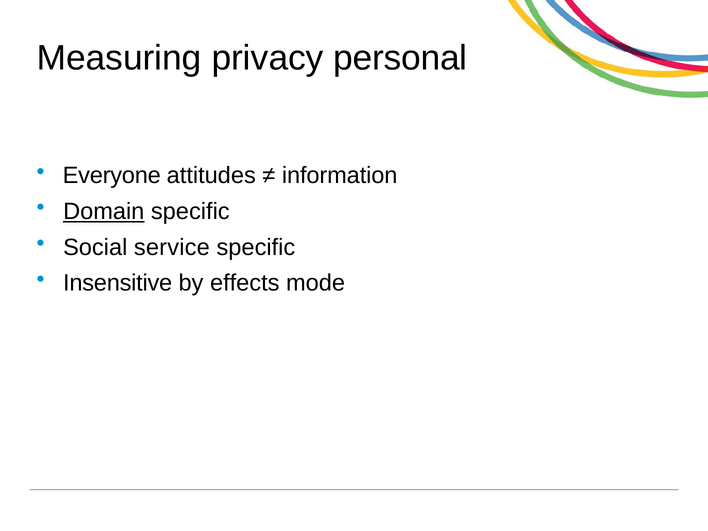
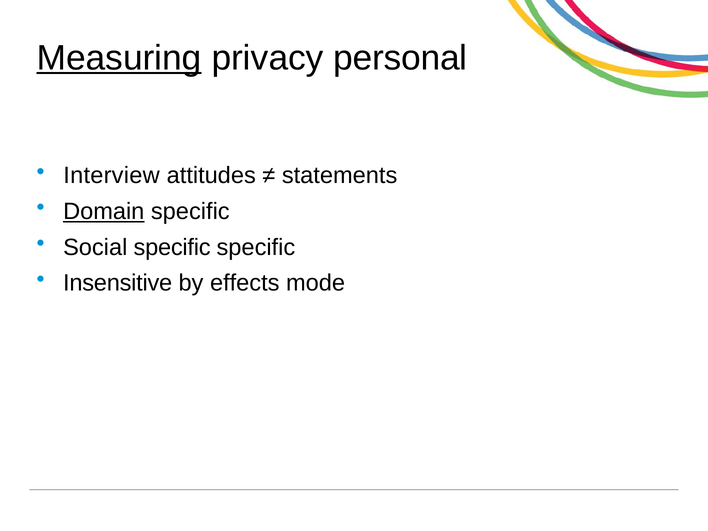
Measuring underline: none -> present (119, 58)
Everyone: Everyone -> Interview (112, 176)
information: information -> statements (340, 176)
Social service: service -> specific (172, 247)
